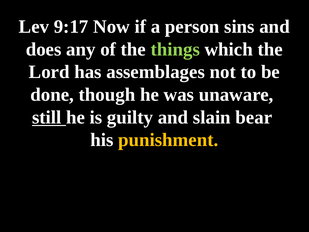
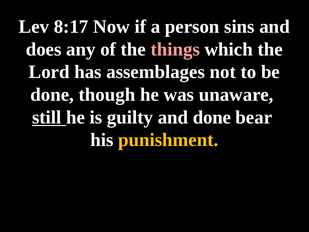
9:17: 9:17 -> 8:17 (71, 27)
things colour: light green -> pink (175, 49)
and slain: slain -> done (212, 117)
